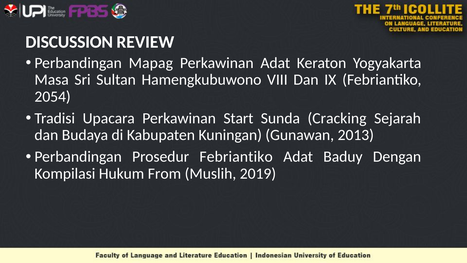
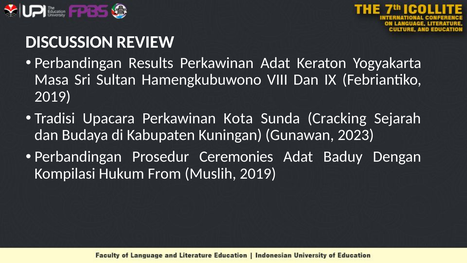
Mapag: Mapag -> Results (151, 63)
2054: 2054 -> 2019 (53, 96)
Start: Start -> Kota (238, 118)
2013: 2013 -> 2023 (356, 135)
Prosedur Febriantiko: Febriantiko -> Ceremonies (236, 157)
